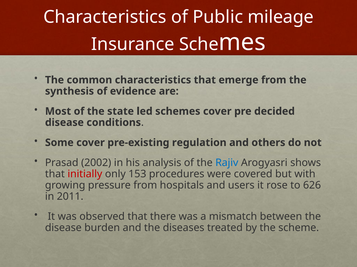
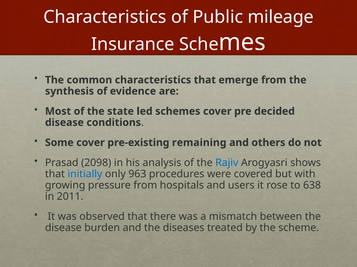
regulation: regulation -> remaining (199, 143)
2002: 2002 -> 2098 (96, 163)
initially colour: red -> blue (85, 174)
153: 153 -> 963 (137, 174)
626: 626 -> 638 (312, 186)
